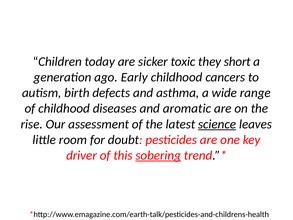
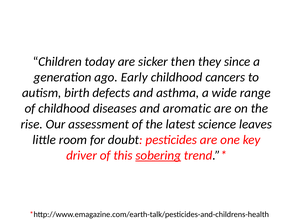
toxic: toxic -> then (183, 61)
short: short -> since (237, 61)
science underline: present -> none (217, 124)
